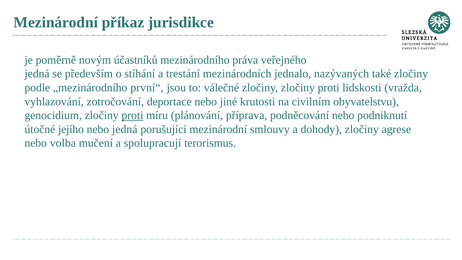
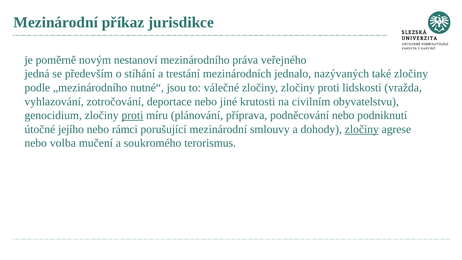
účastníků: účastníků -> nestanoví (136, 60)
první“: první“ -> nutné“ (147, 88)
nebo jedná: jedná -> rámci (125, 129)
zločiny underline: none -> present (362, 129)
spolupracují: spolupracují -> soukromého (153, 143)
